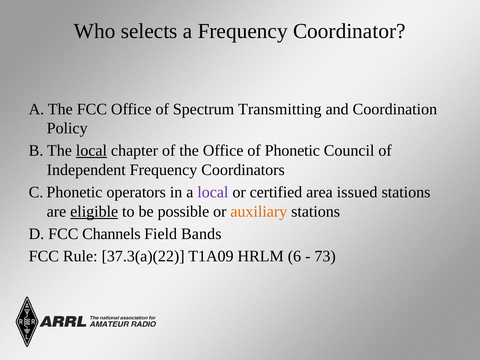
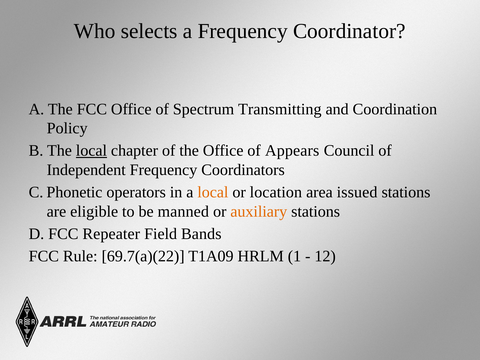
of Phonetic: Phonetic -> Appears (292, 151)
local colour: purple -> orange (213, 192)
certified: certified -> location (276, 192)
eligible underline: present -> none (94, 211)
possible: possible -> manned (183, 211)
Channels: Channels -> Repeater (111, 234)
37.3(a)(22: 37.3(a)(22 -> 69.7(a)(22 (143, 256)
6: 6 -> 1 (294, 256)
73: 73 -> 12 (325, 256)
